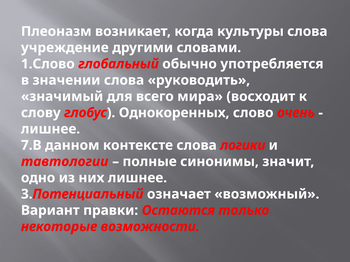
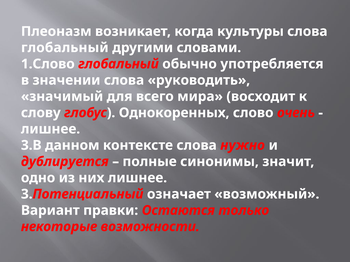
учреждение: учреждение -> глобальный (65, 48)
7.В: 7.В -> 3.В (31, 146)
логики: логики -> нужно (243, 146)
тавтологии: тавтологии -> дублируется (65, 162)
